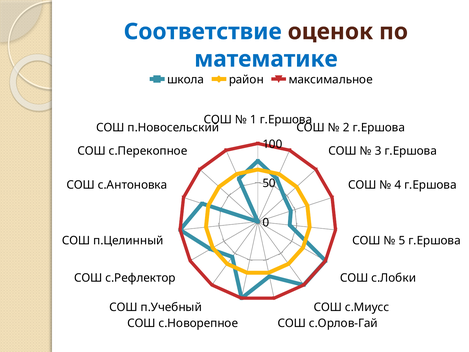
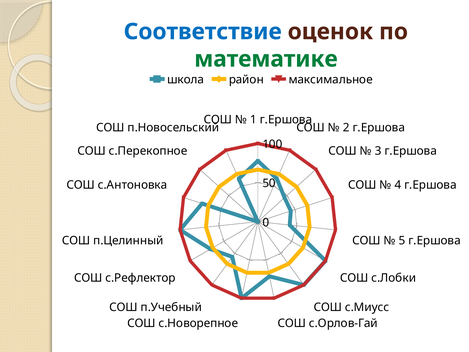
математике colour: blue -> green (266, 59)
